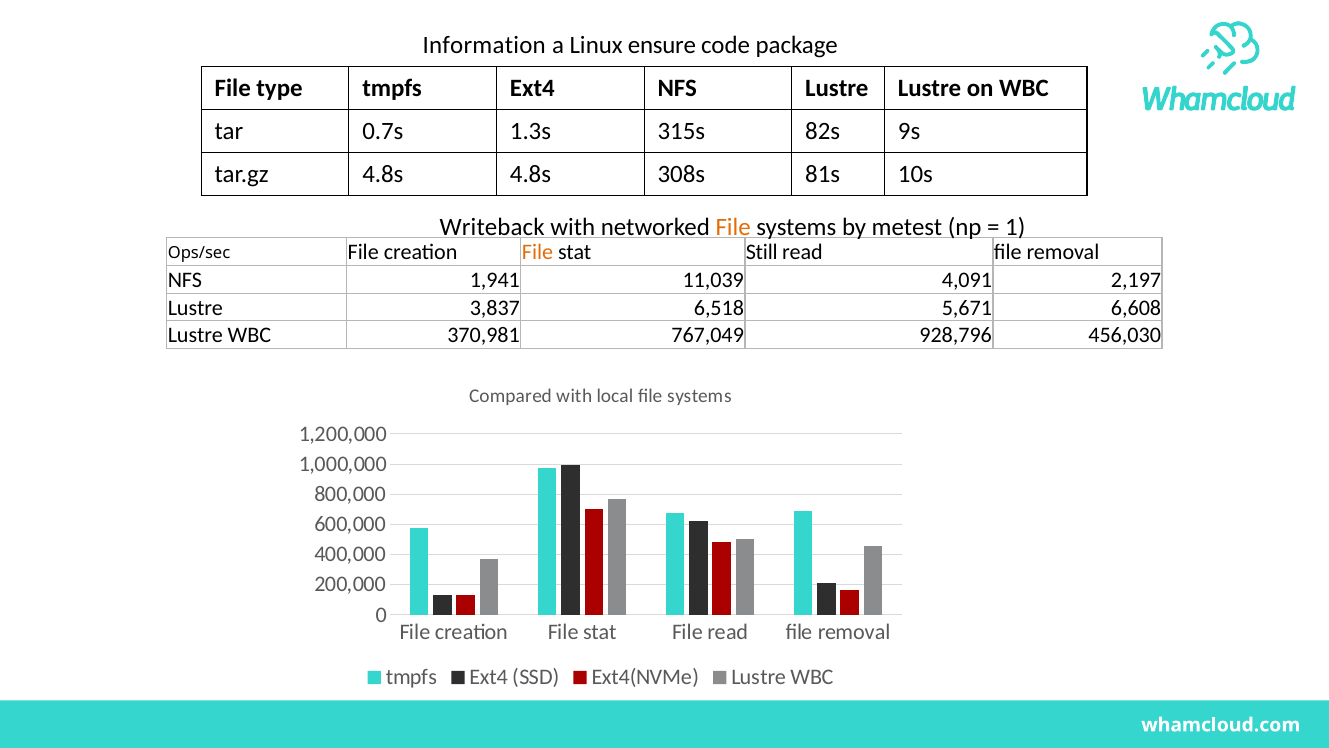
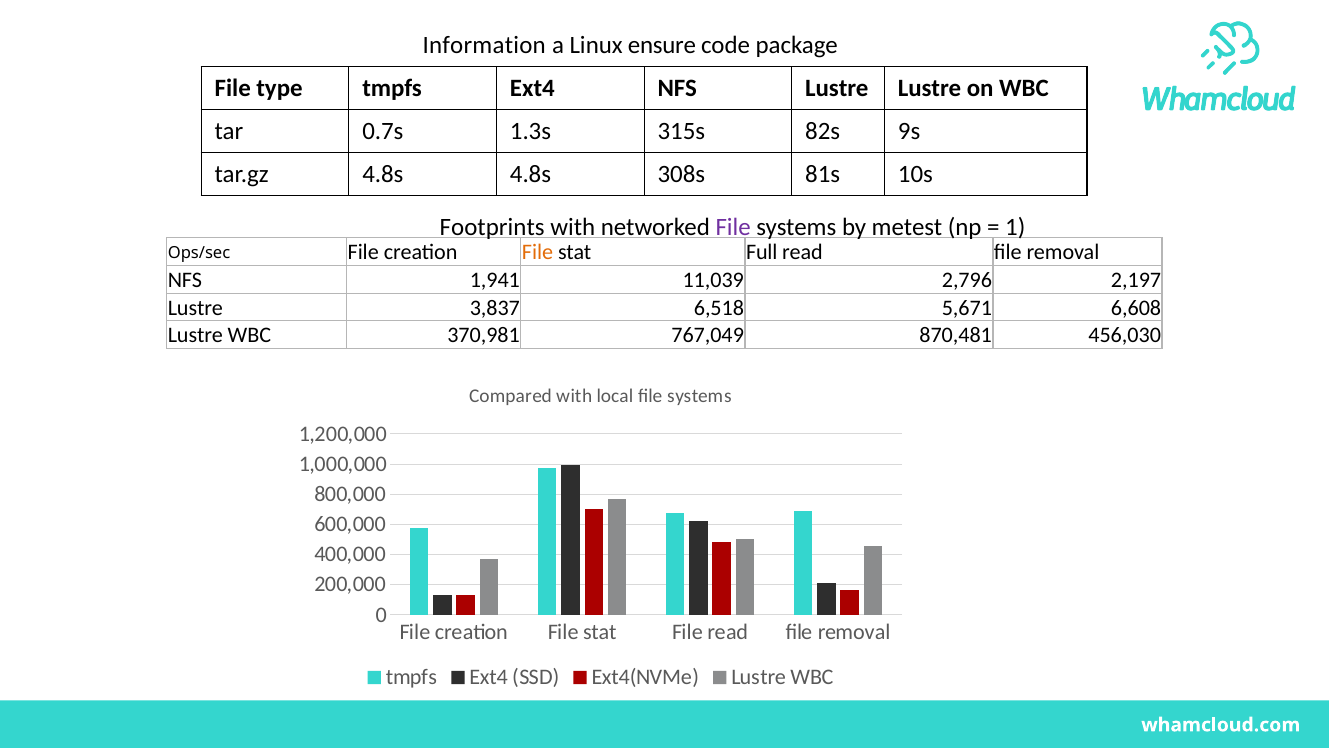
Writeback: Writeback -> Footprints (492, 228)
File colour: orange -> purple (733, 228)
Still: Still -> Full (762, 252)
4,091: 4,091 -> 2,796 (967, 280)
928,796: 928,796 -> 870,481 (956, 335)
